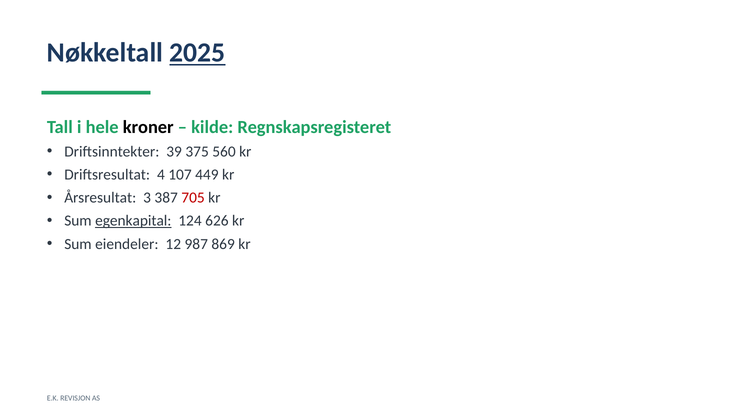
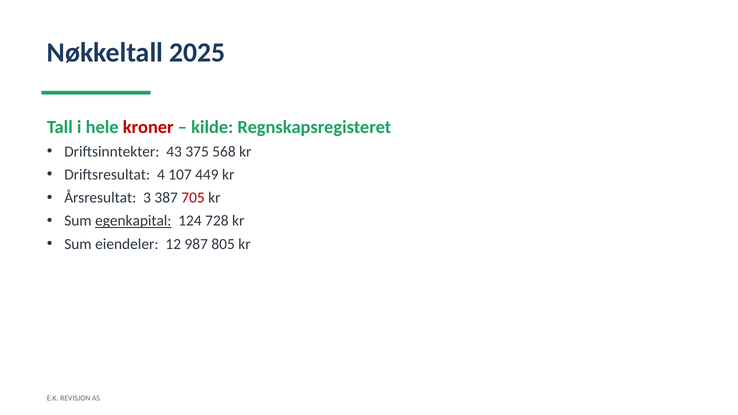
2025 underline: present -> none (197, 53)
kroner colour: black -> red (148, 127)
39: 39 -> 43 (174, 152)
560: 560 -> 568 (224, 152)
626: 626 -> 728 (217, 221)
869: 869 -> 805 (223, 244)
